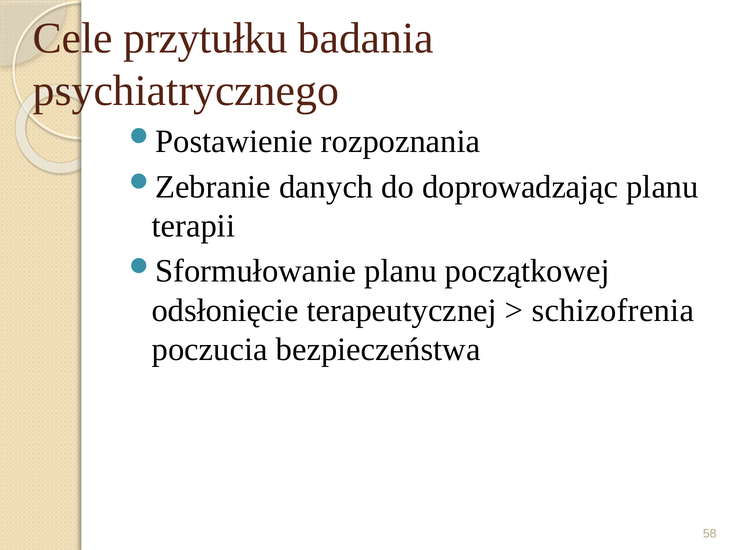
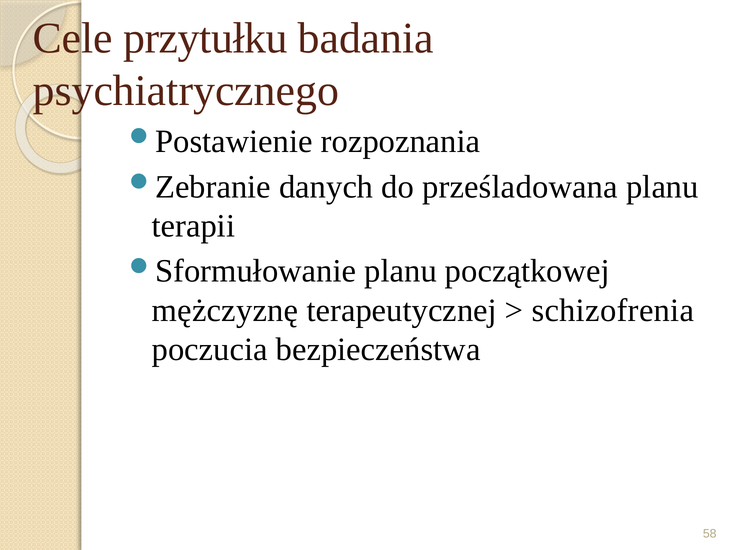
doprowadzając: doprowadzając -> prześladowana (520, 187)
odsłonięcie: odsłonięcie -> mężczyznę (225, 311)
